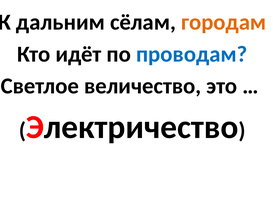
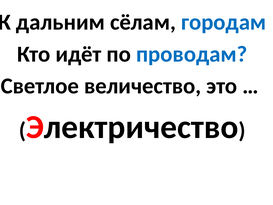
городам colour: orange -> blue (224, 22)
